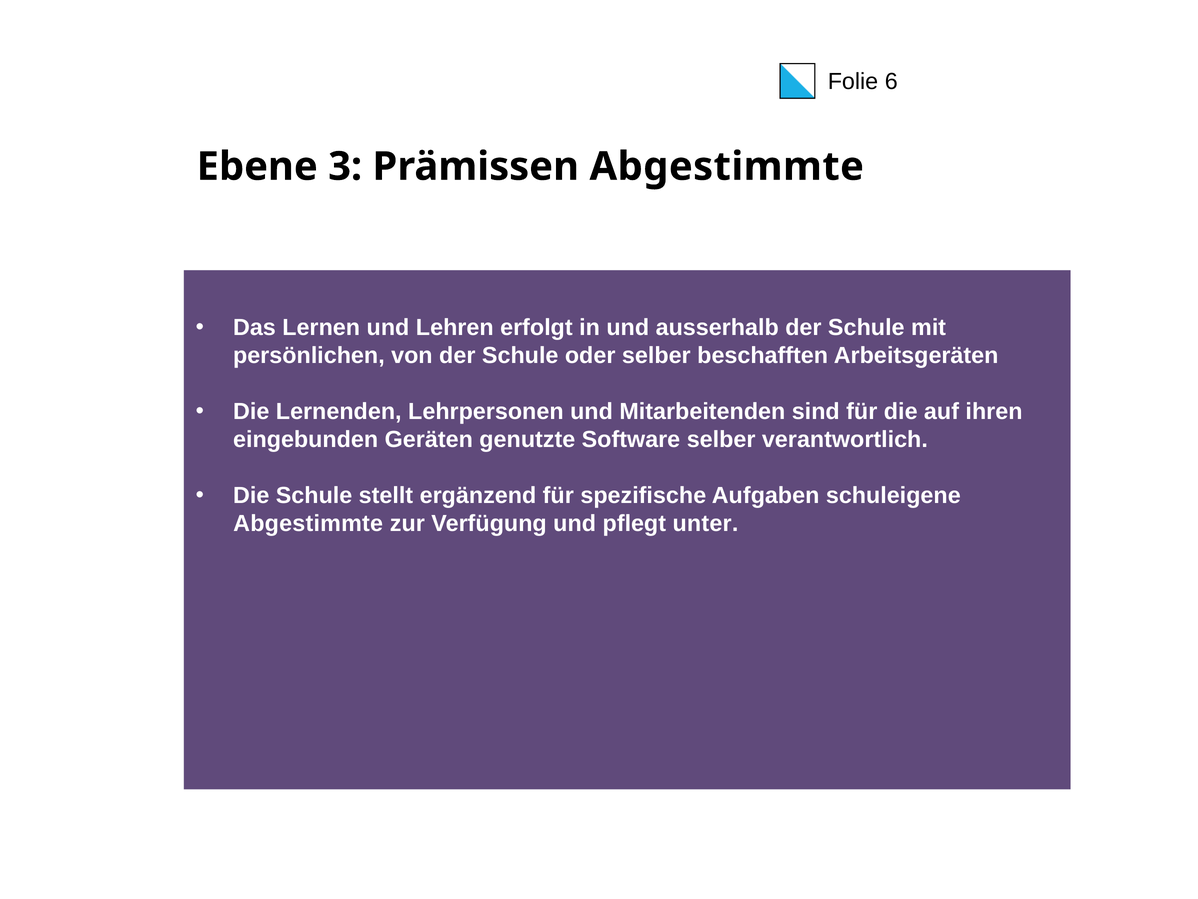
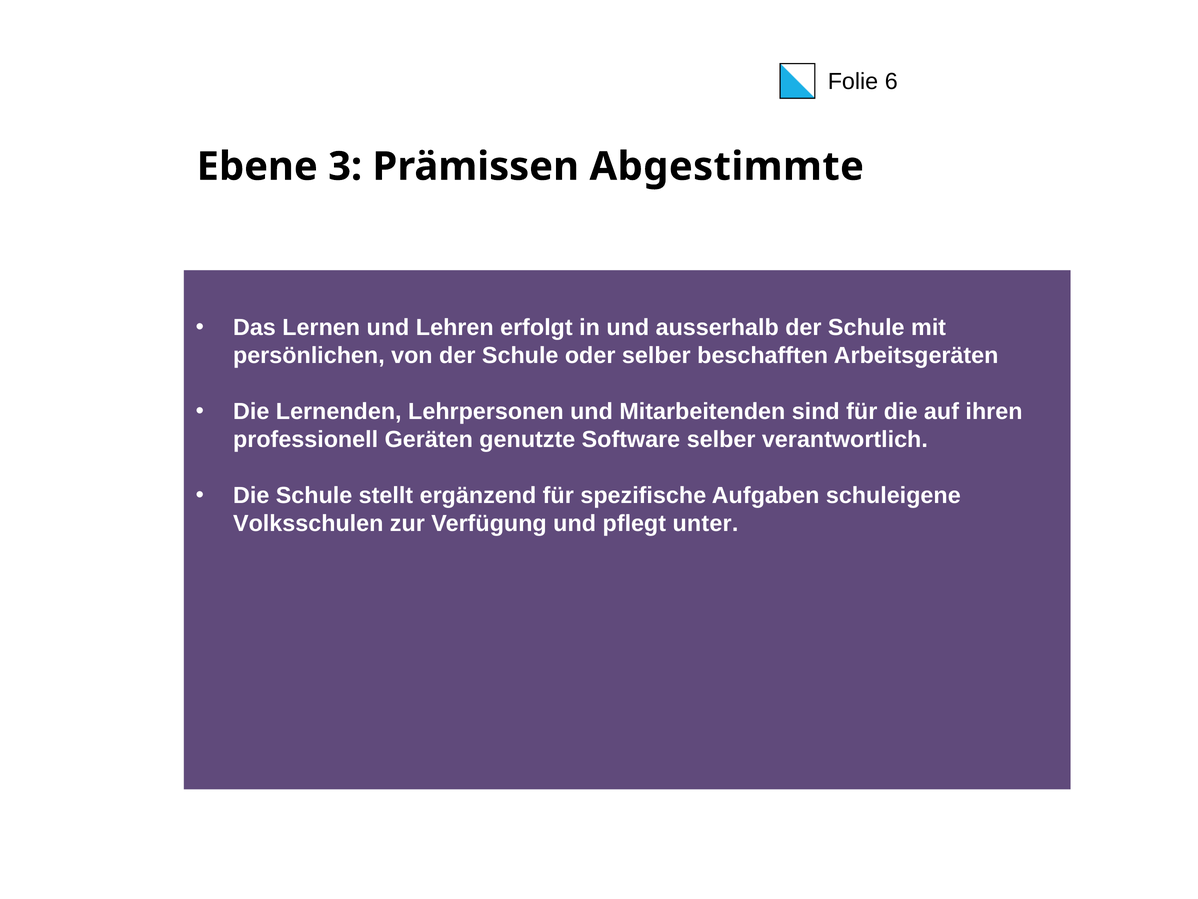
eingebunden: eingebunden -> professionell (306, 439)
Abgestimmte: Abgestimmte -> Volksschulen (308, 523)
